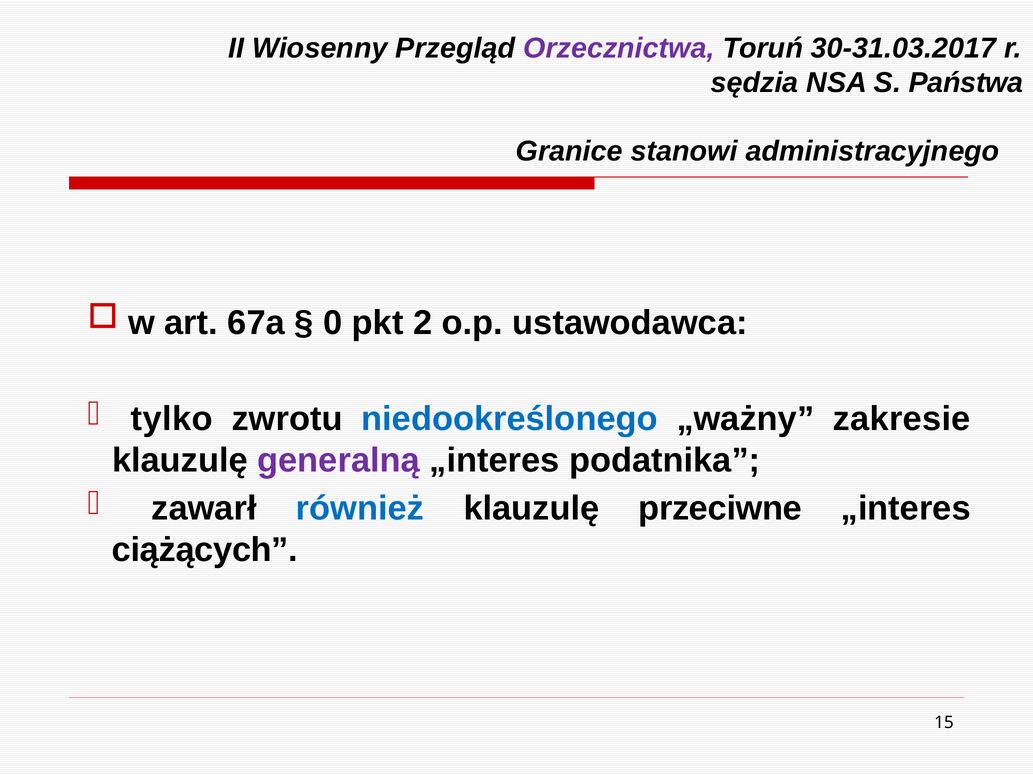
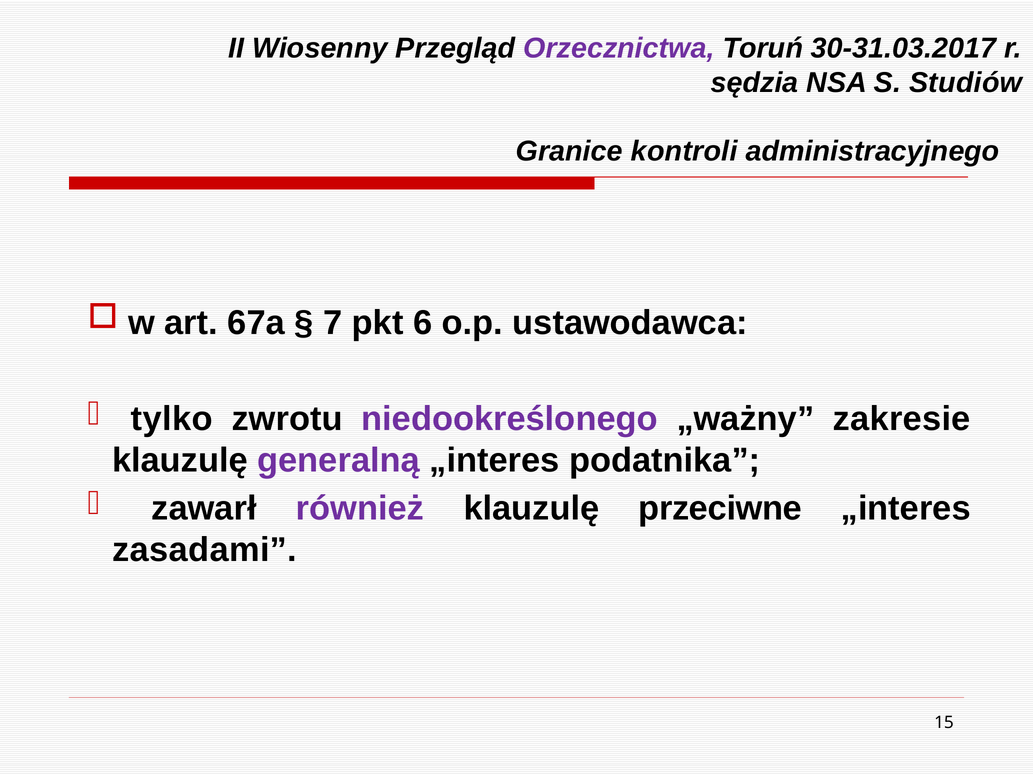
Państwa: Państwa -> Studiów (966, 83)
stanowi: stanowi -> kontroli (684, 151)
0: 0 -> 7 (333, 323)
2: 2 -> 6 (423, 323)
niedookreślonego colour: blue -> purple (510, 419)
również colour: blue -> purple (360, 508)
ciążących: ciążących -> zasadami (205, 550)
